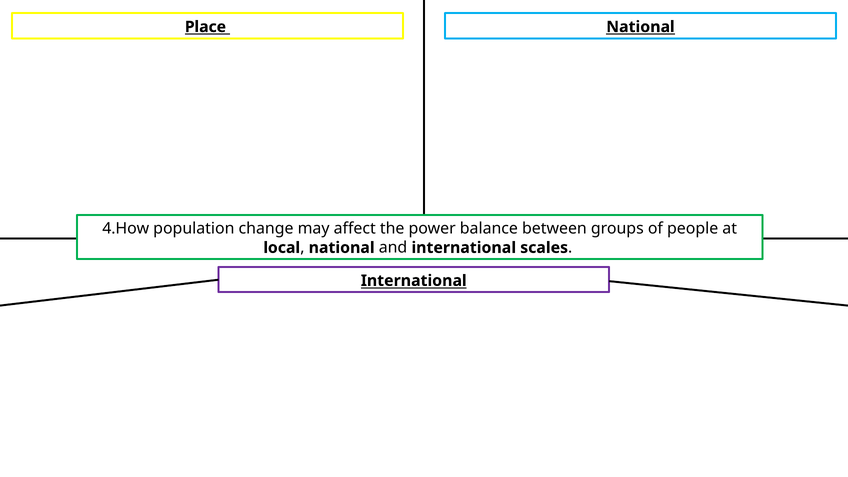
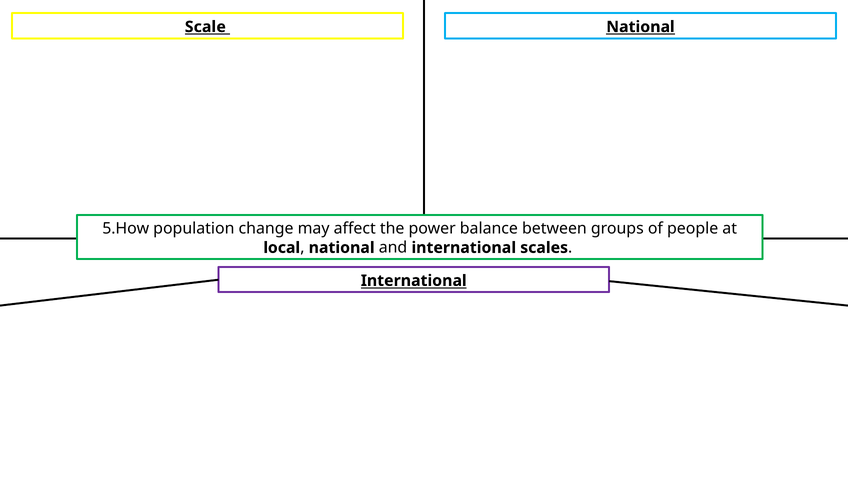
Place: Place -> Scale (205, 27)
4.How: 4.How -> 5.How (126, 229)
